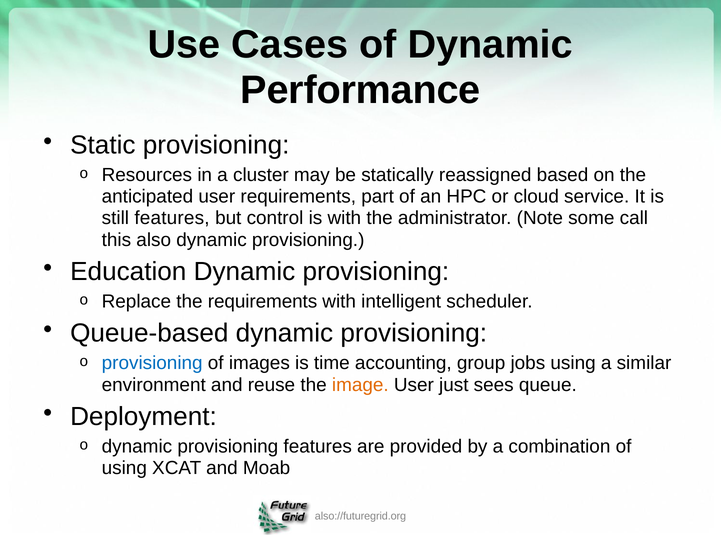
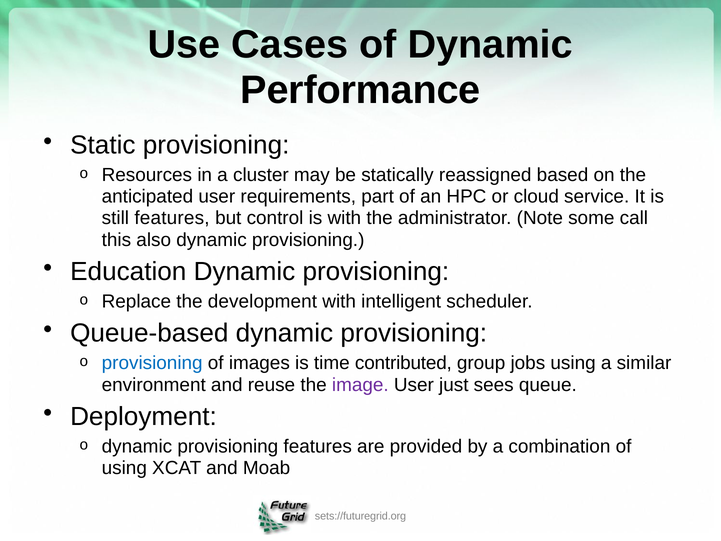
the requirements: requirements -> development (262, 301)
accounting: accounting -> contributed (403, 363)
image colour: orange -> purple (360, 385)
also://futuregrid.org: also://futuregrid.org -> sets://futuregrid.org (360, 516)
